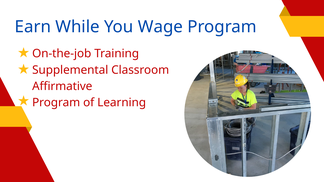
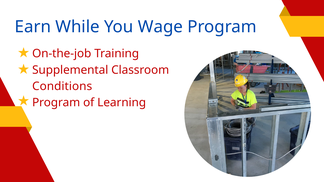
Affirmative: Affirmative -> Conditions (62, 86)
